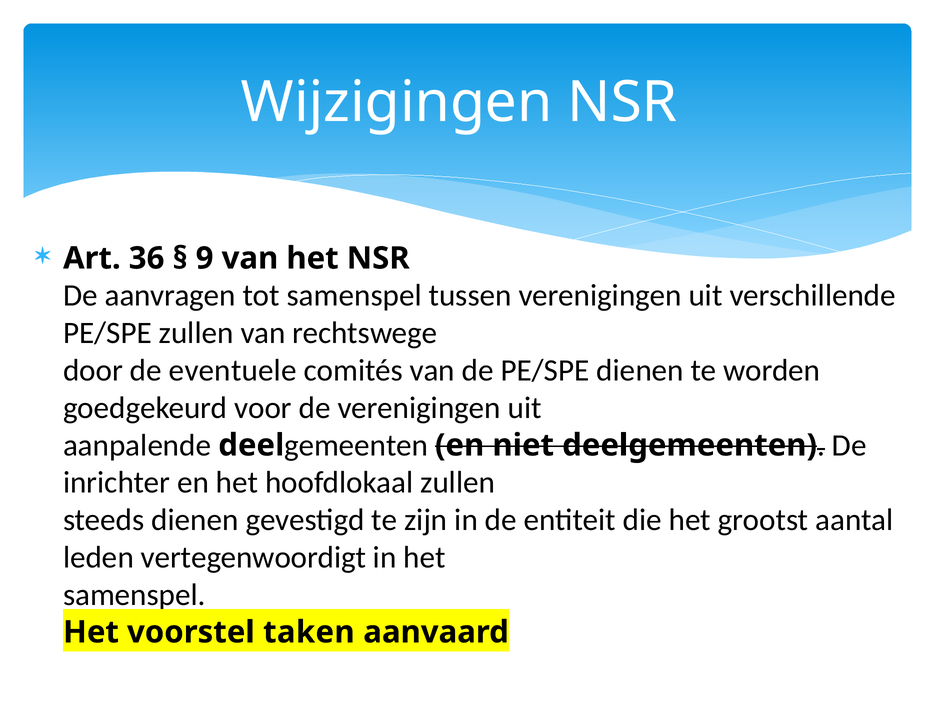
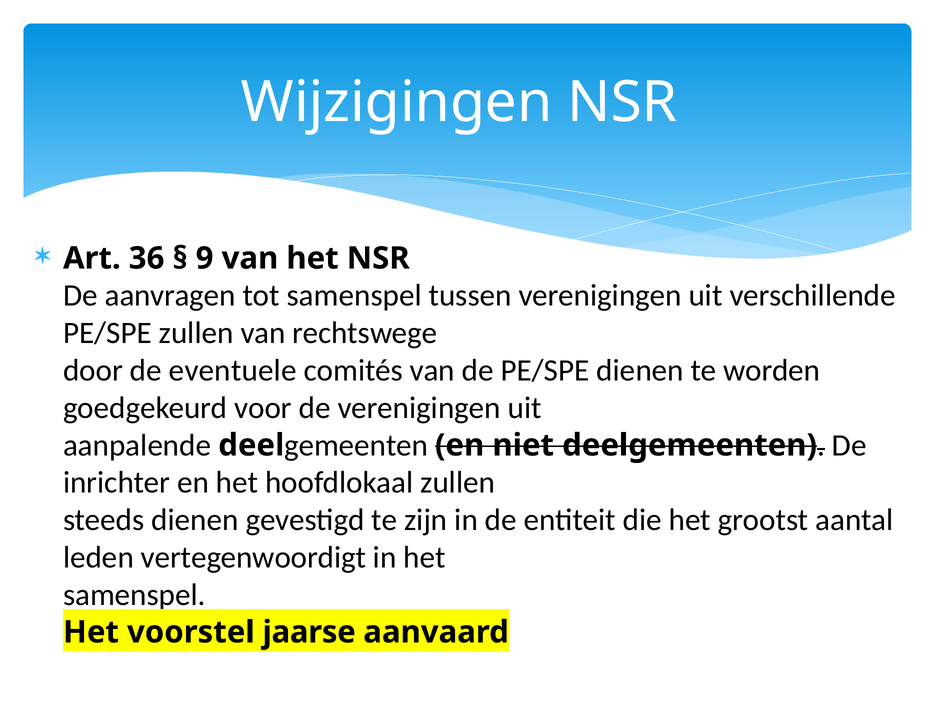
taken: taken -> jaarse (309, 632)
